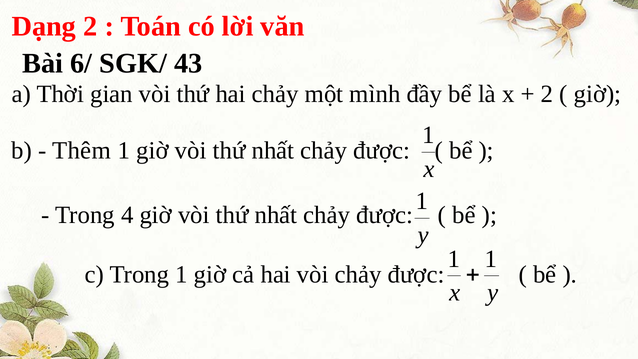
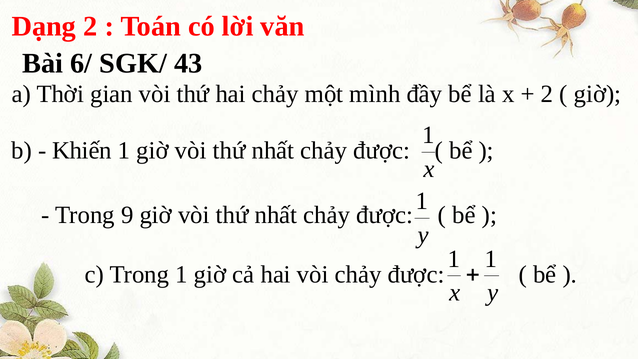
Thêm: Thêm -> Khiến (82, 151)
4: 4 -> 9 (127, 215)
